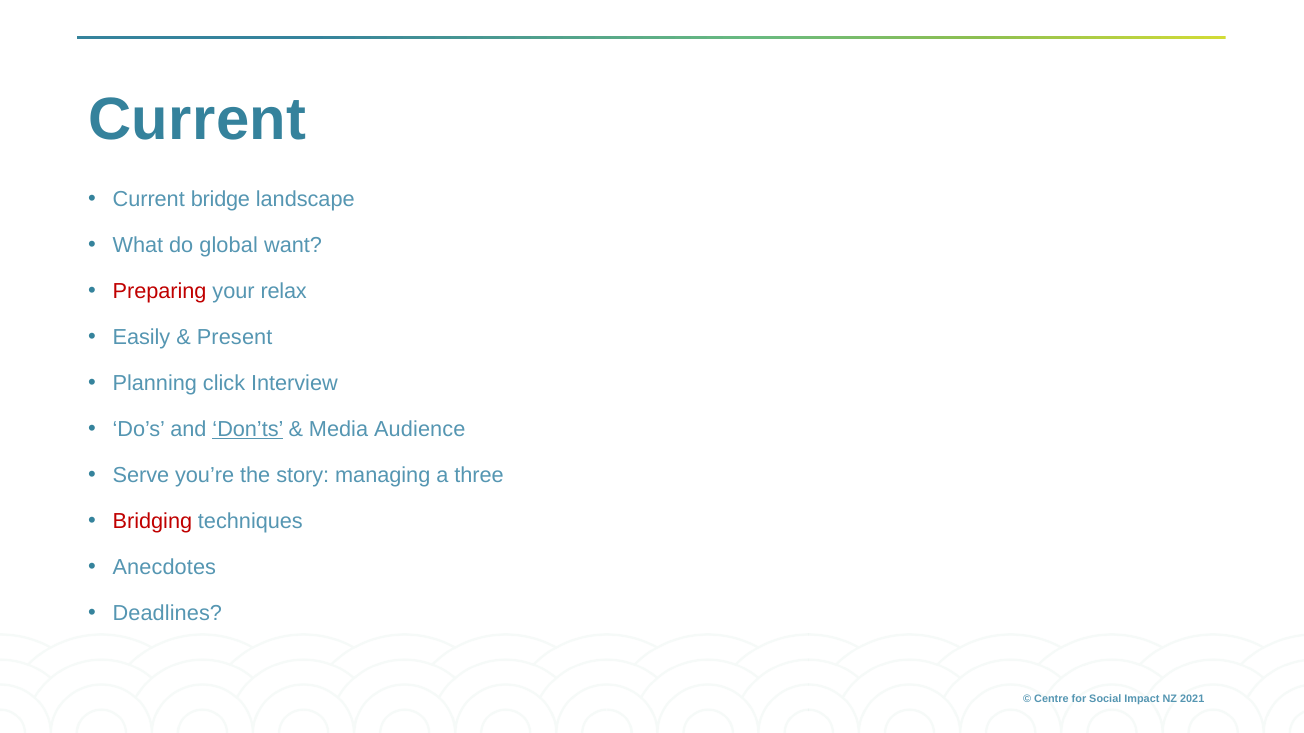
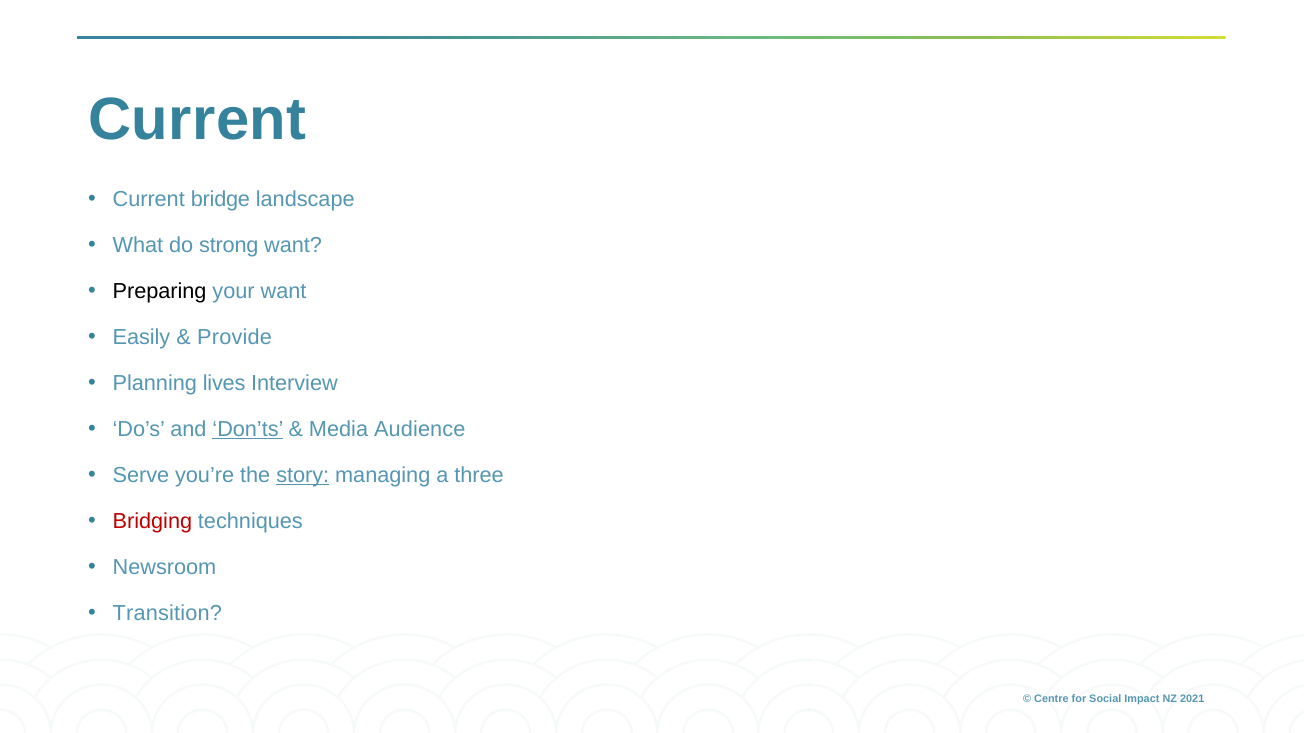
global: global -> strong (229, 245)
Preparing colour: red -> black (160, 291)
your relax: relax -> want (284, 291)
Present: Present -> Provide (235, 337)
click: click -> lives (224, 383)
story underline: none -> present (303, 475)
Anecdotes: Anecdotes -> Newsroom (164, 567)
Deadlines: Deadlines -> Transition (167, 613)
